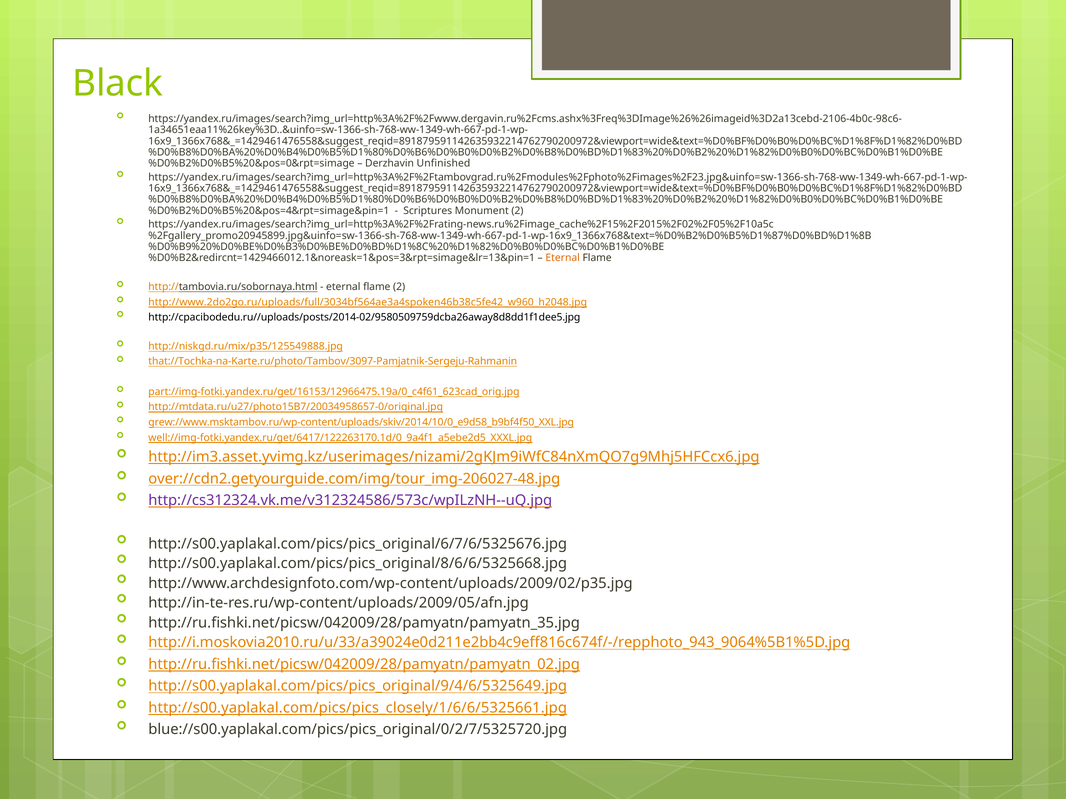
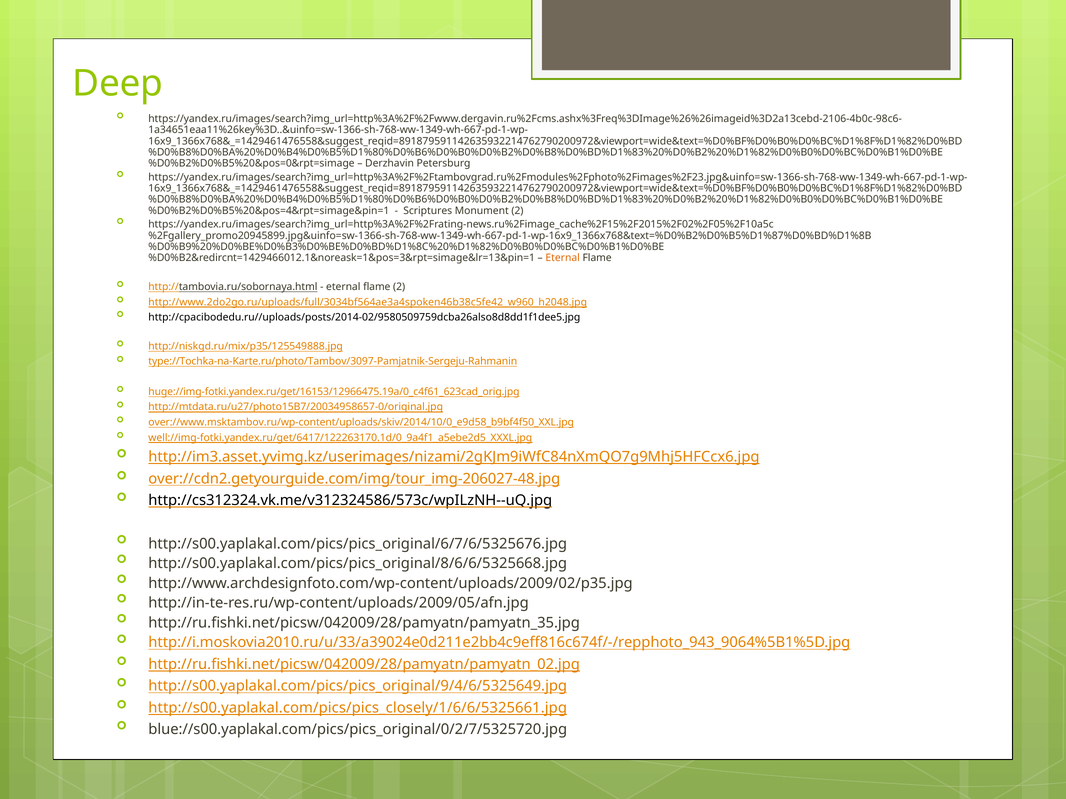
Black: Black -> Deep (118, 83)
Unfinished: Unfinished -> Petersburg (444, 164)
http://cpacibodedu.ru//uploads/posts/2014-02/9580509759dcba26away8d8dd1f1dee5.jpg: http://cpacibodedu.ru//uploads/posts/2014-02/9580509759dcba26away8d8dd1f1dee5.jpg -> http://cpacibodedu.ru//uploads/posts/2014-02/9580509759dcba26also8d8dd1f1dee5.jpg (364, 318)
that://Tochka-na-Karte.ru/photo/Tambov/3097-Pamjatnik-Sergeju-Rahmanin: that://Tochka-na-Karte.ru/photo/Tambov/3097-Pamjatnik-Sergeju-Rahmanin -> type://Tochka-na-Karte.ru/photo/Tambov/3097-Pamjatnik-Sergeju-Rahmanin (333, 362)
part://img-fotki.yandex.ru/get/16153/12966475.19a/0_c4f61_623cad_orig.jpg: part://img-fotki.yandex.ru/get/16153/12966475.19a/0_c4f61_623cad_orig.jpg -> huge://img-fotki.yandex.ru/get/16153/12966475.19a/0_c4f61_623cad_orig.jpg (334, 392)
grew://www.msktambov.ru/wp-content/uploads/skiv/2014/10/0_e9d58_b9bf4f50_XXL.jpg: grew://www.msktambov.ru/wp-content/uploads/skiv/2014/10/0_e9d58_b9bf4f50_XXL.jpg -> over://www.msktambov.ru/wp-content/uploads/skiv/2014/10/0_e9d58_b9bf4f50_XXL.jpg (361, 423)
http://cs312324.vk.me/v312324586/573c/wpILzNH--uQ.jpg colour: purple -> black (350, 501)
